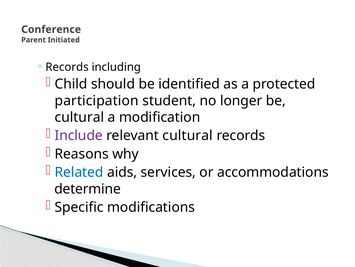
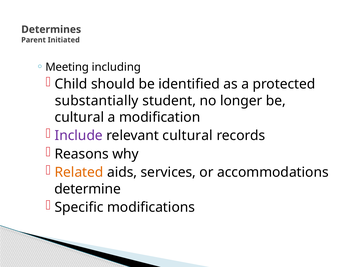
Conference: Conference -> Determines (51, 29)
Records: Records -> Meeting (67, 67)
participation: participation -> substantially (97, 100)
Related colour: blue -> orange (79, 172)
